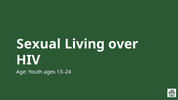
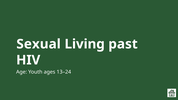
over: over -> past (123, 44)
